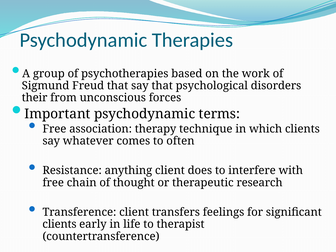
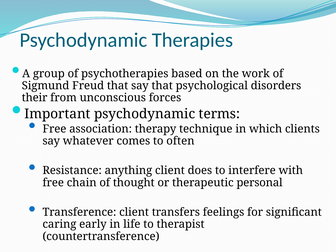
research: research -> personal (260, 183)
clients: clients -> caring (59, 224)
